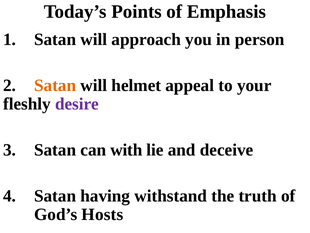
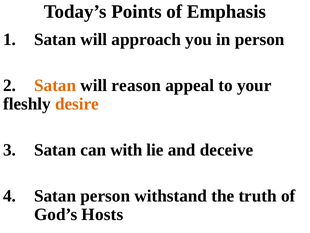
helmet: helmet -> reason (136, 85)
desire colour: purple -> orange (77, 104)
Satan having: having -> person (105, 195)
